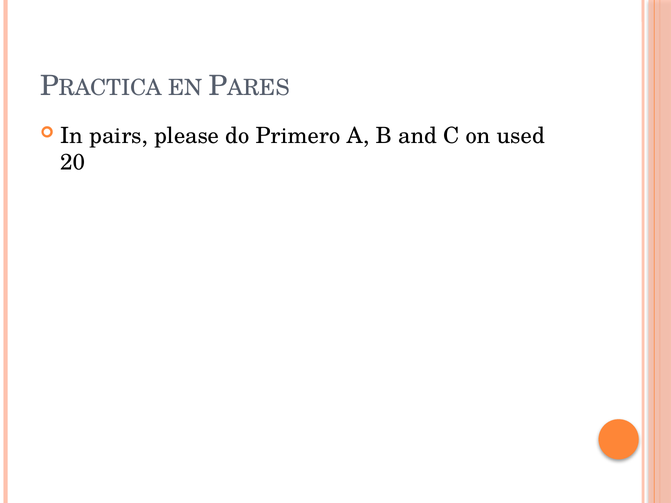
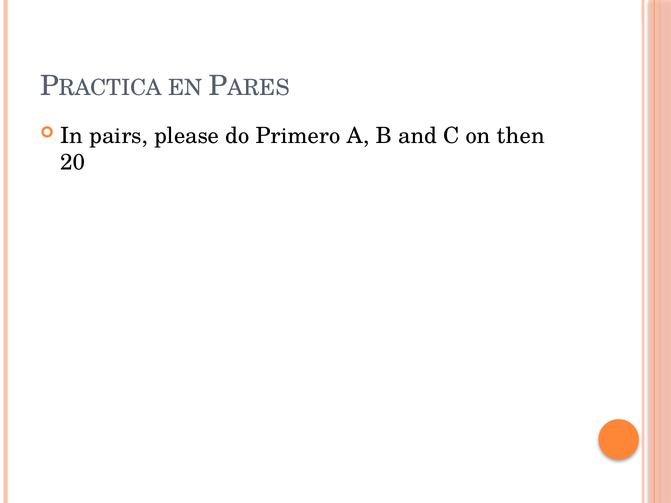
used: used -> then (521, 136)
